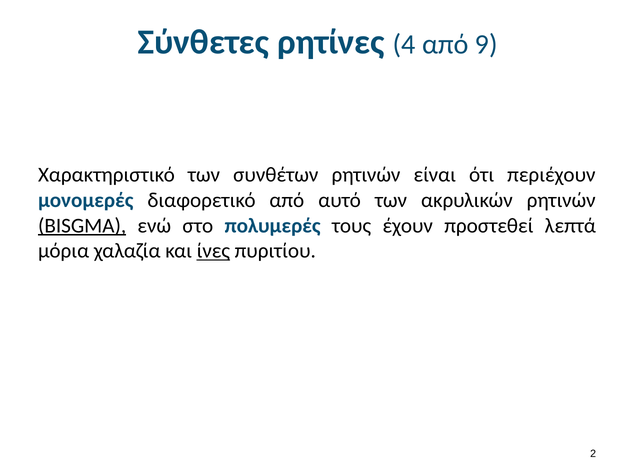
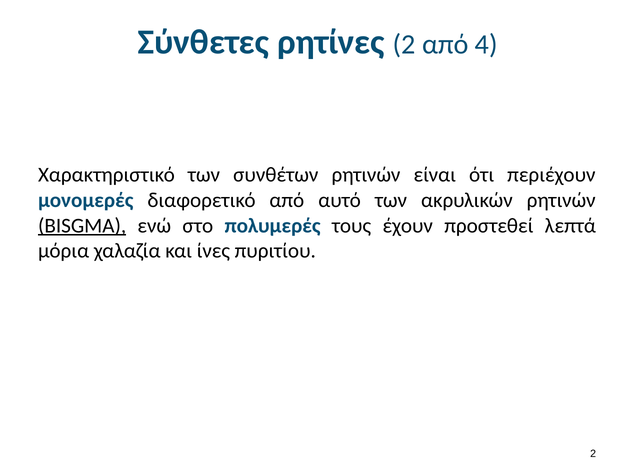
ρητίνες 4: 4 -> 2 (404, 44)
9: 9 -> 4 (486, 44)
ίνες underline: present -> none (213, 251)
